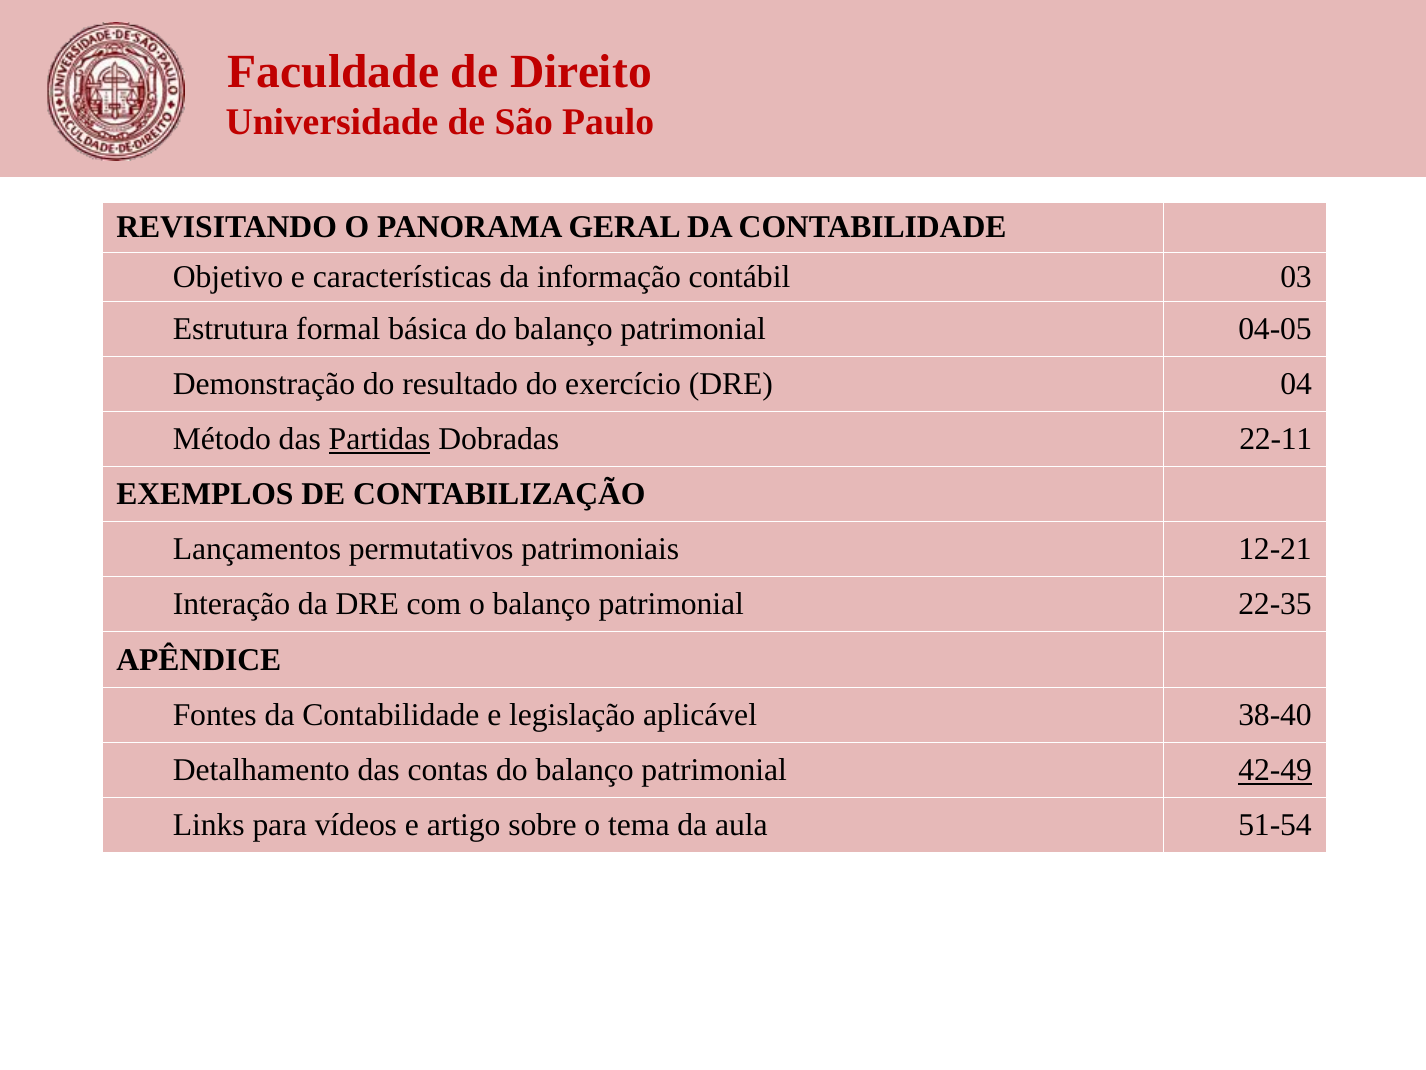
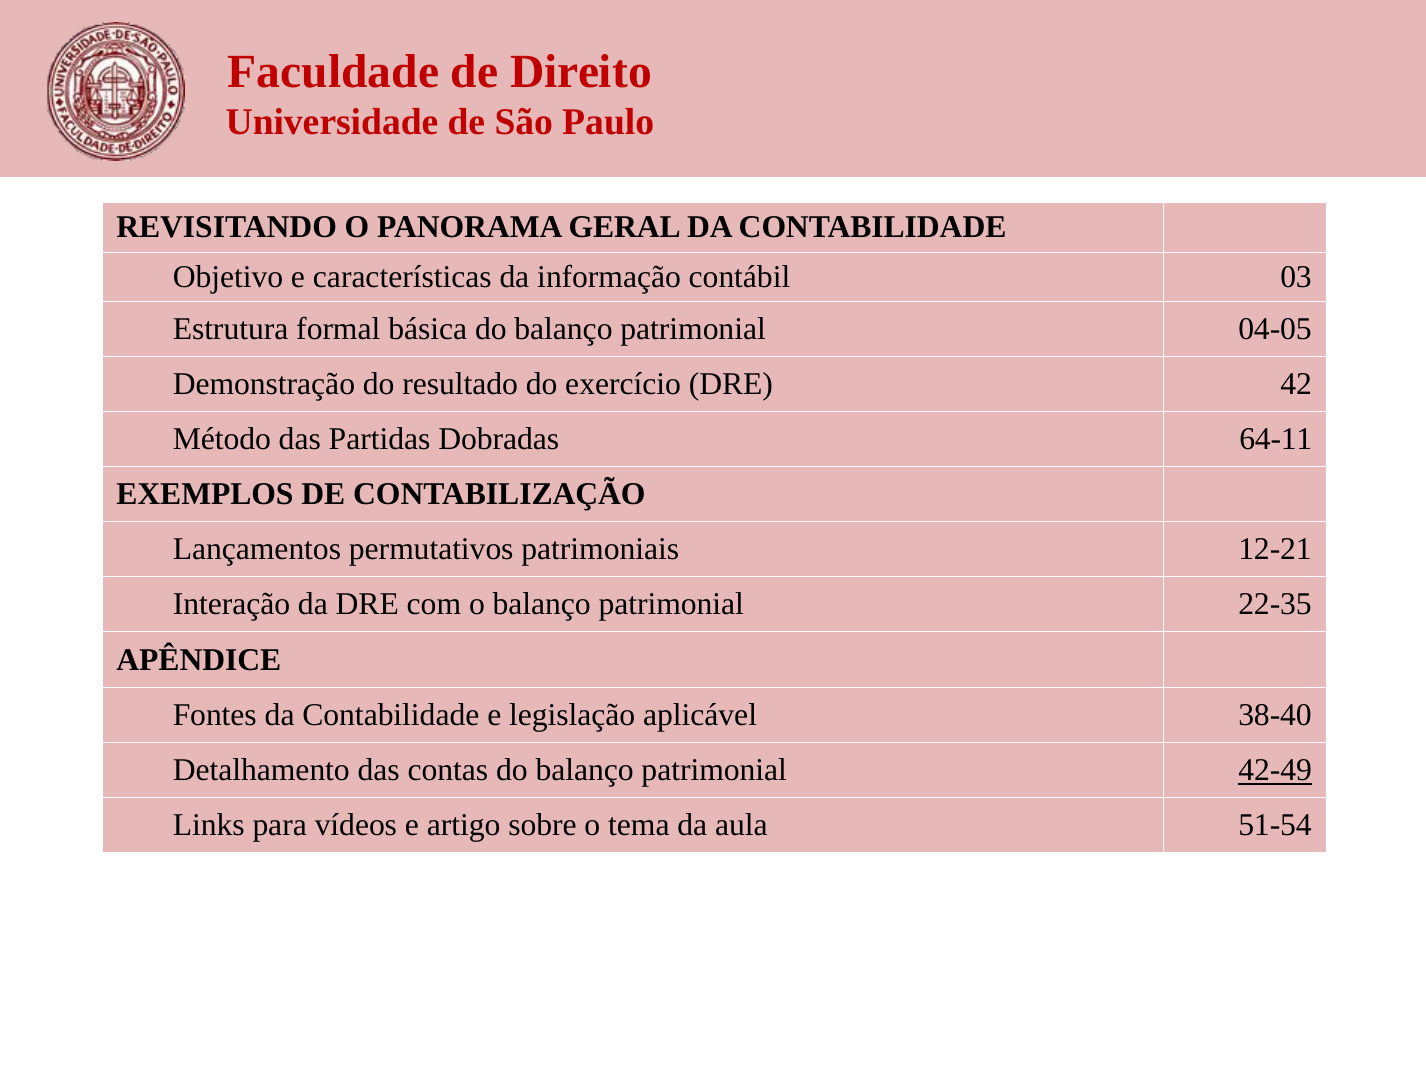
04: 04 -> 42 (1296, 384)
Partidas underline: present -> none (380, 439)
22-11: 22-11 -> 64-11 (1276, 439)
